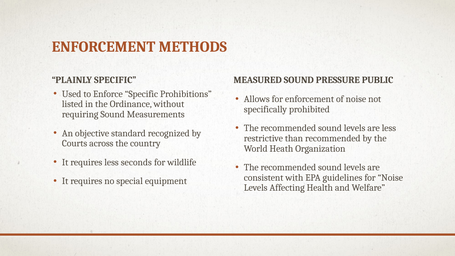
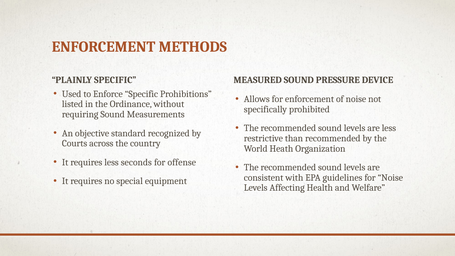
PUBLIC: PUBLIC -> DEVICE (378, 80)
wildlife: wildlife -> offense (182, 162)
